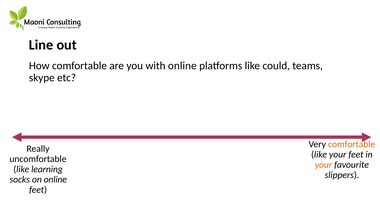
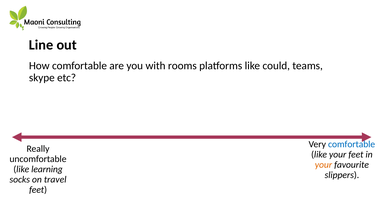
with online: online -> rooms (182, 66)
comfortable colour: orange -> blue (352, 144)
on online: online -> travel (55, 179)
